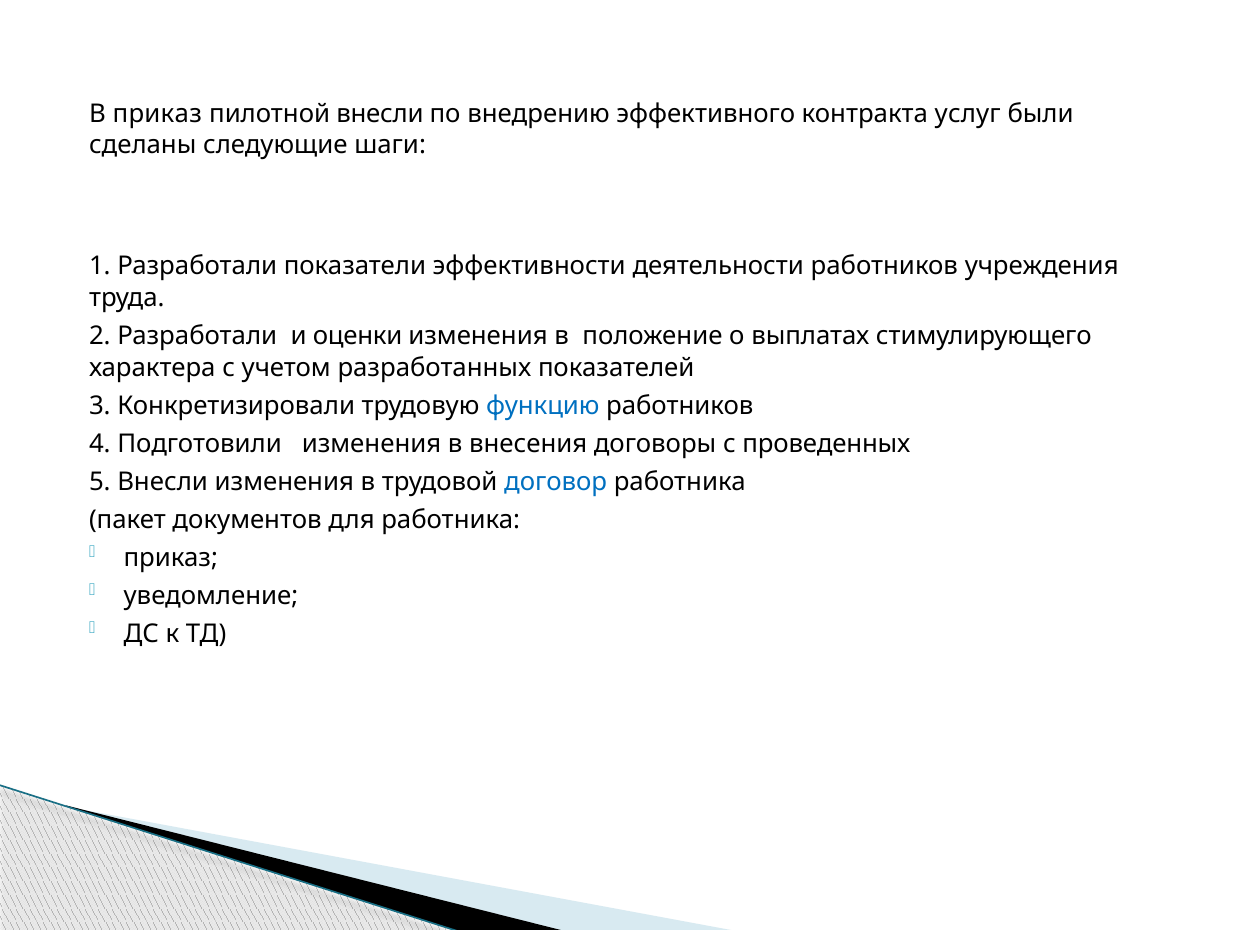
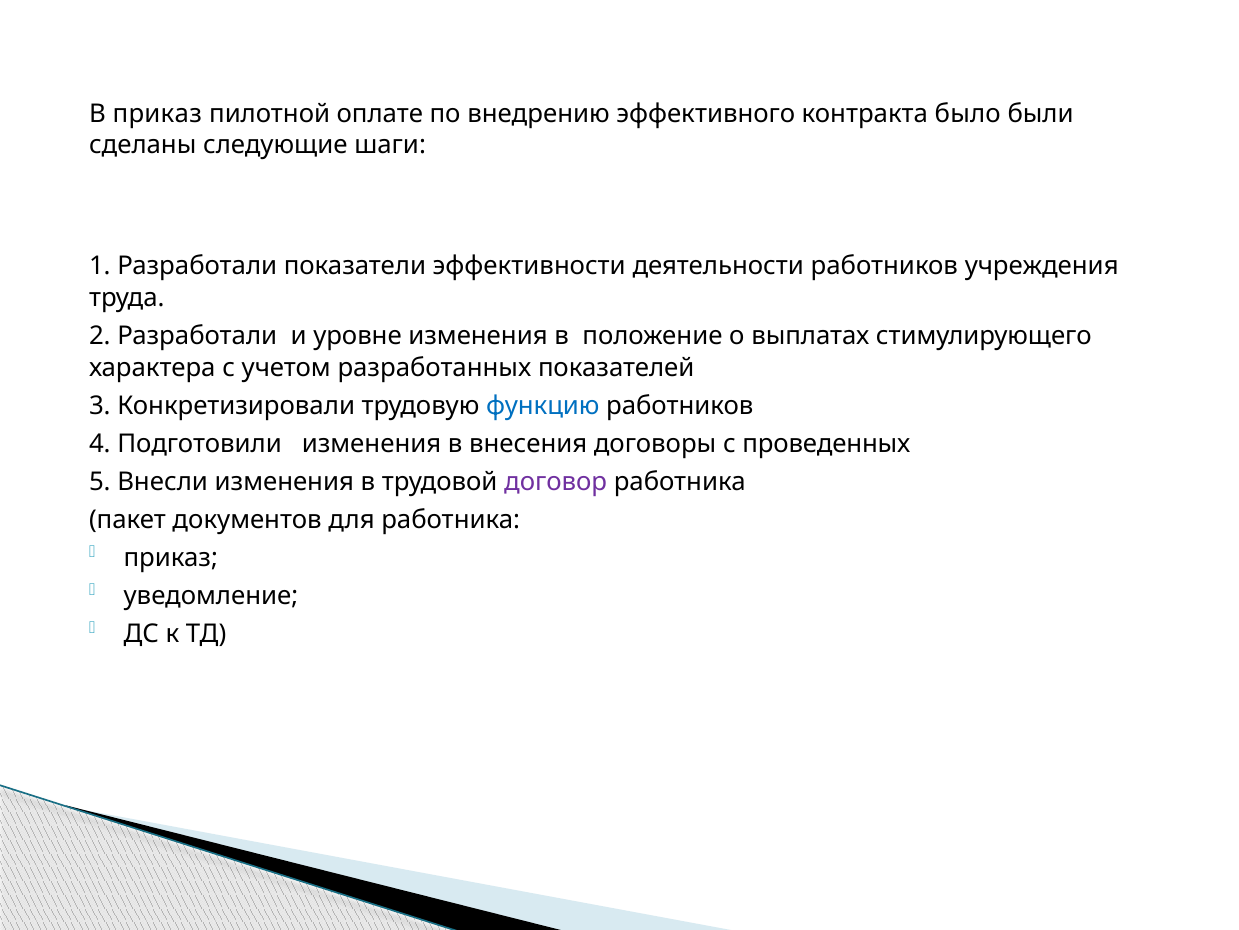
пилотной внесли: внесли -> оплате (380, 114)
услуг: услуг -> было (968, 114)
оценки: оценки -> уровне (358, 336)
договор colour: blue -> purple (556, 482)
